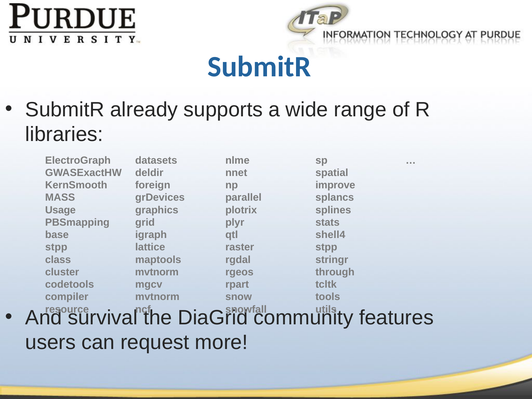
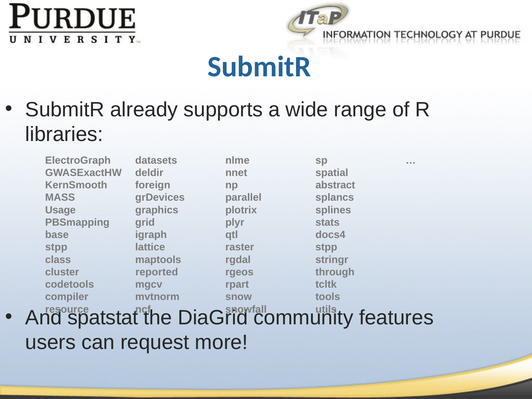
improve: improve -> abstract (335, 185)
shell4: shell4 -> docs4 (330, 235)
mvtnorm: mvtnorm -> reported (157, 272)
survival: survival -> spatstat (103, 318)
